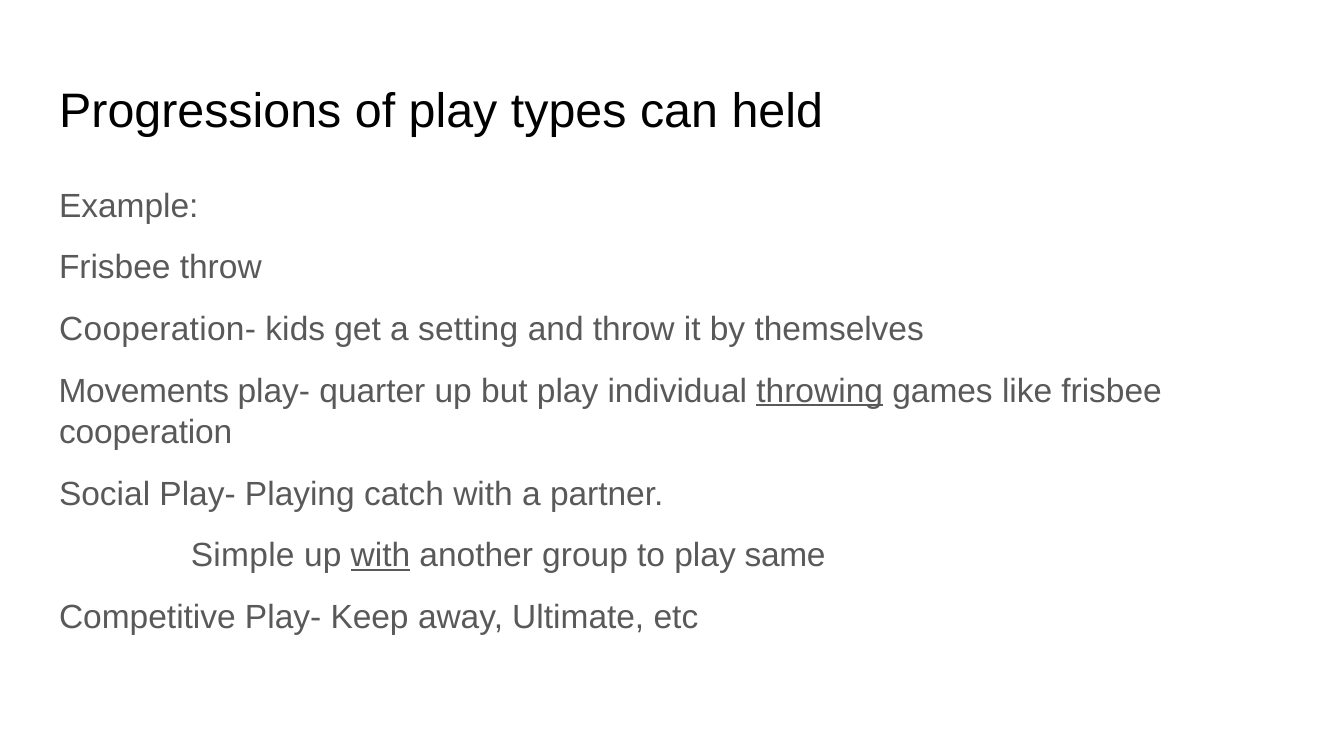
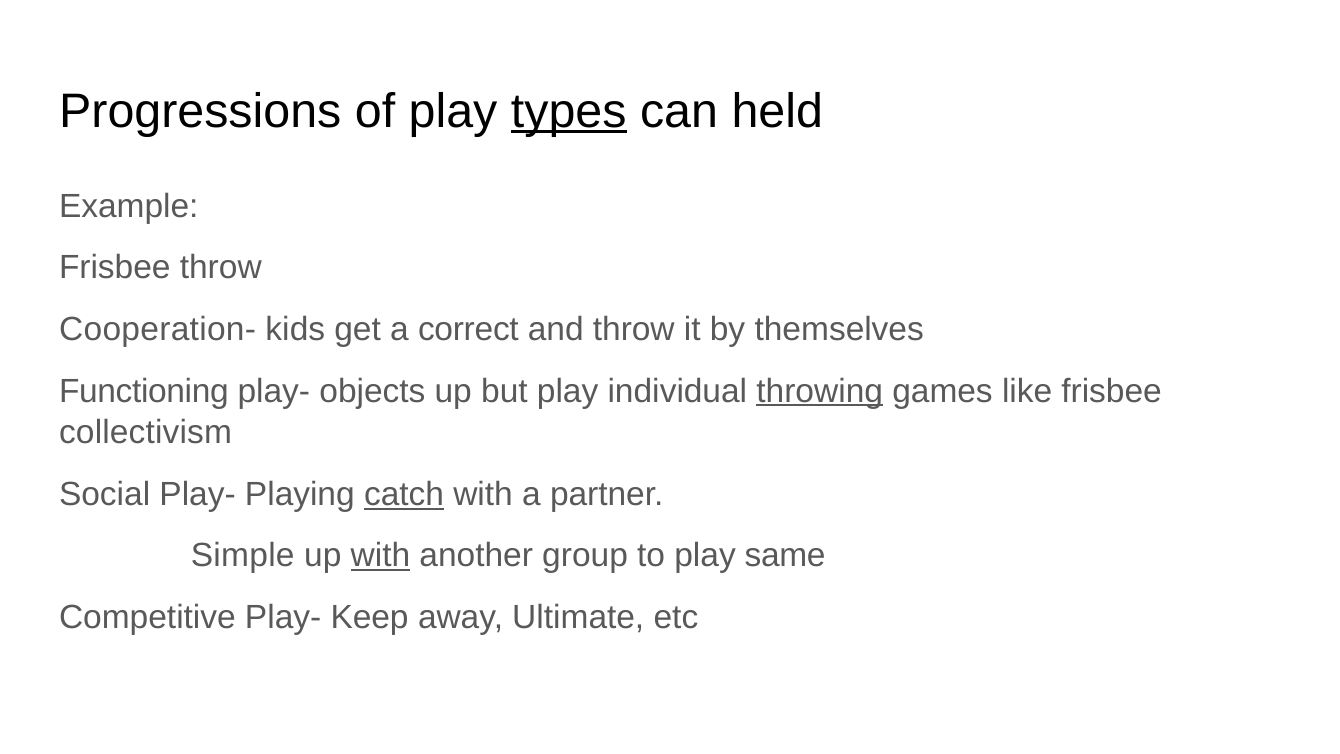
types underline: none -> present (569, 111)
setting: setting -> correct (468, 329)
Movements: Movements -> Functioning (144, 391)
quarter: quarter -> objects (372, 391)
cooperation: cooperation -> collectivism (146, 433)
catch underline: none -> present (404, 494)
